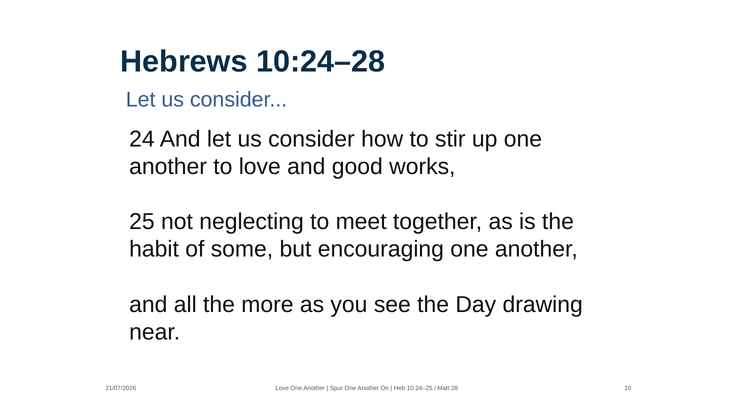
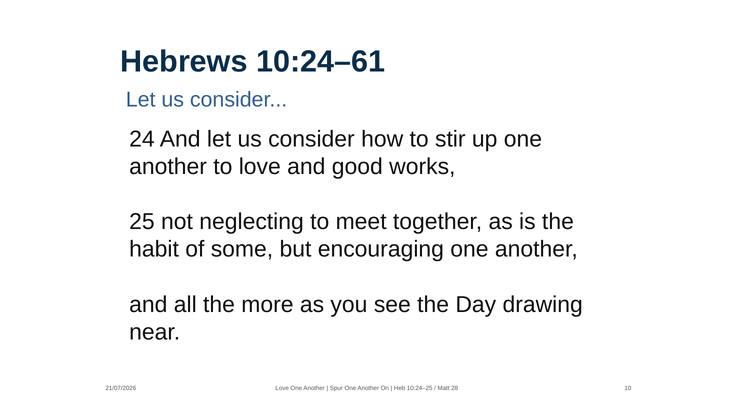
10:24–28: 10:24–28 -> 10:24–61 (321, 62)
